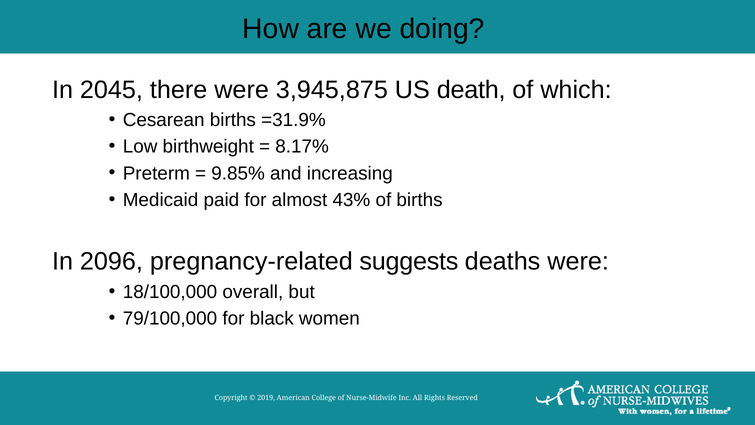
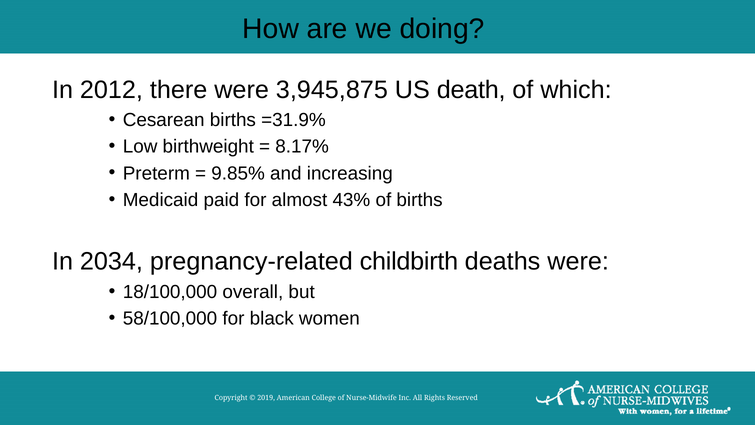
2045: 2045 -> 2012 (111, 90)
2096: 2096 -> 2034 (111, 261)
suggests: suggests -> childbirth (409, 261)
79/100,000: 79/100,000 -> 58/100,000 (170, 318)
